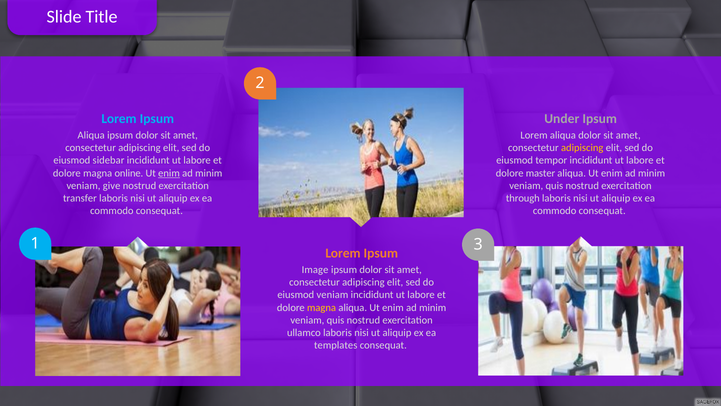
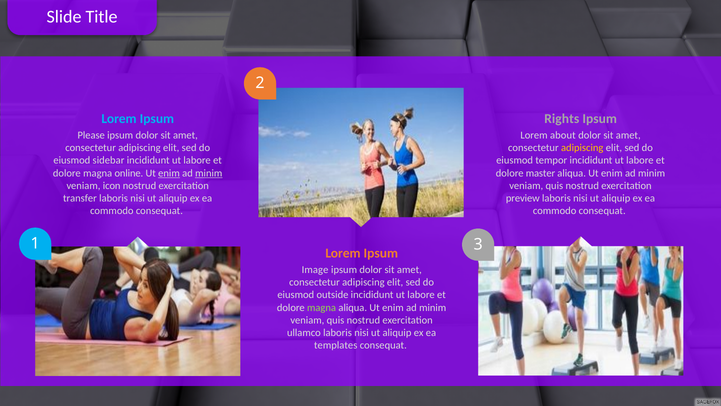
Under: Under -> Rights (562, 119)
Aliqua: Aliqua -> Please (91, 135)
Lorem aliqua: aliqua -> about (563, 135)
minim underline: none -> present (209, 173)
give: give -> icon (112, 185)
through: through -> preview (523, 198)
eiusmod veniam: veniam -> outside (332, 295)
magna colour: yellow -> light green (322, 307)
